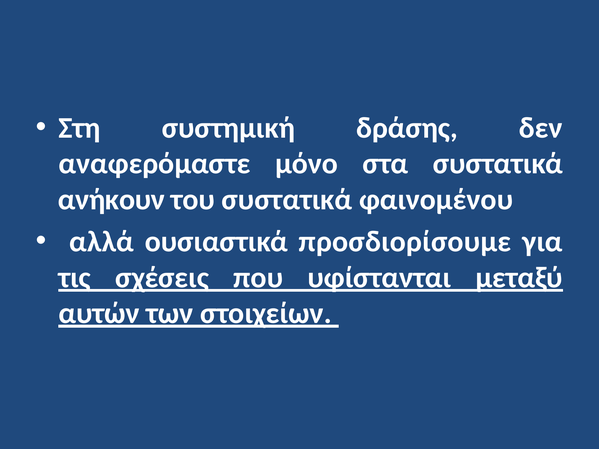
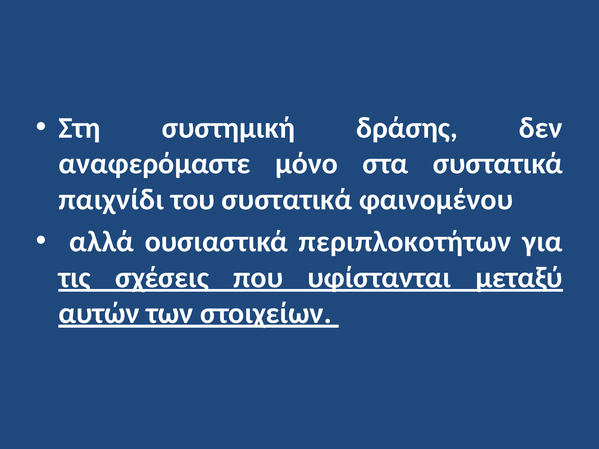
ανήκουν: ανήκουν -> παιχνίδι (111, 200)
προσδιορίσουμε: προσδιορίσουμε -> περιπλοκοτήτων (405, 242)
